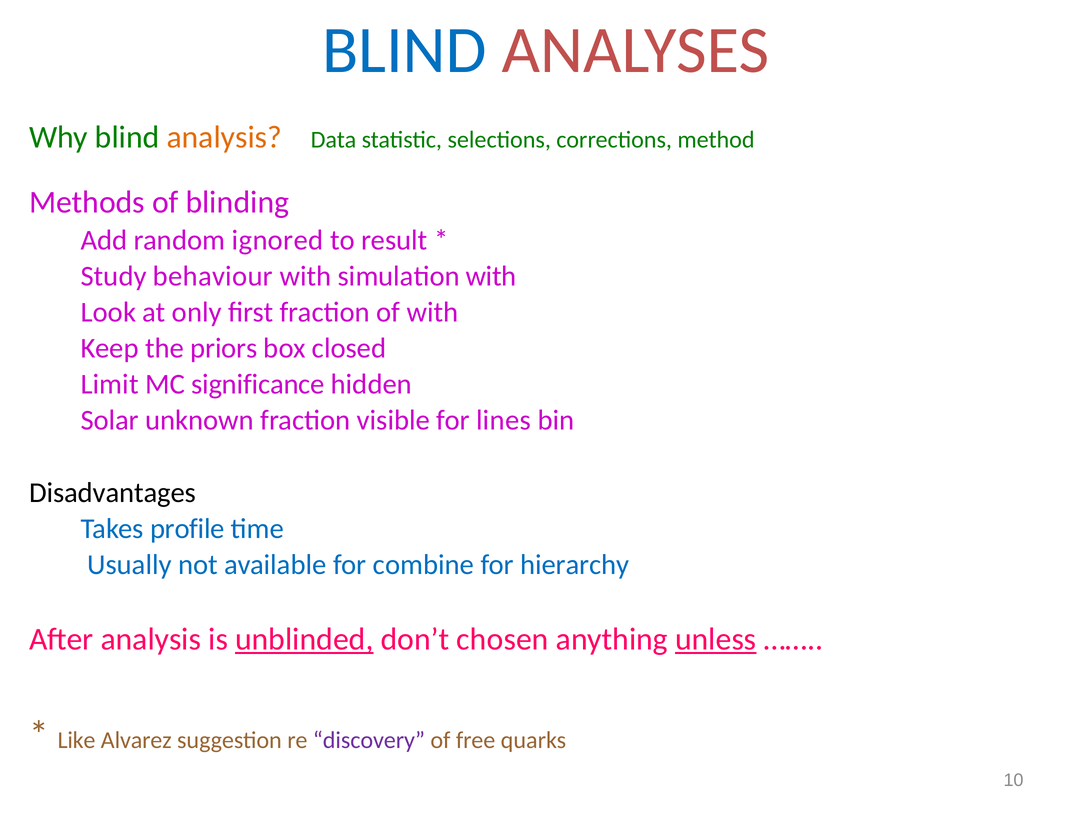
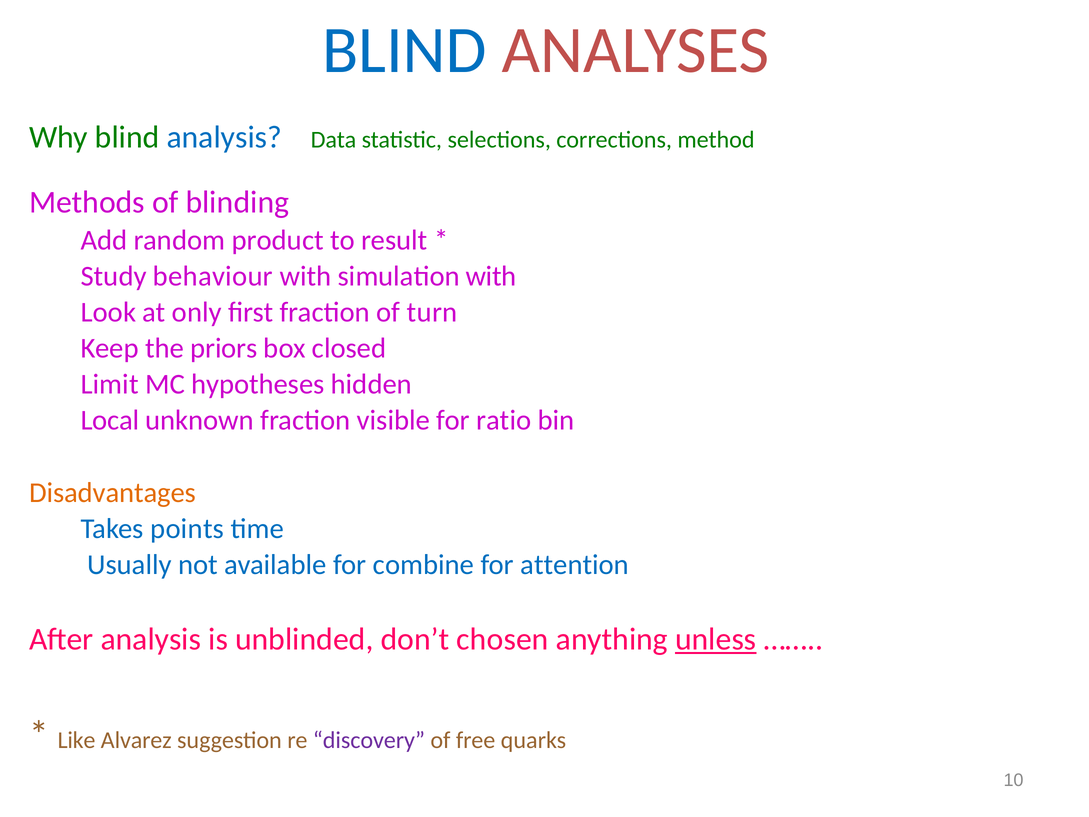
analysis colour: orange -> blue (224, 137)
ignored: ignored -> product (278, 240)
of with: with -> turn (432, 312)
significance: significance -> hypotheses (258, 384)
Solar: Solar -> Local (110, 420)
lines: lines -> ratio (504, 420)
Disadvantages colour: black -> orange (112, 492)
profile: profile -> points (187, 529)
hierarchy: hierarchy -> attention (575, 565)
unblinded underline: present -> none (304, 639)
